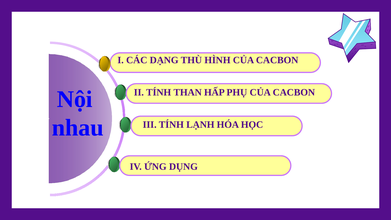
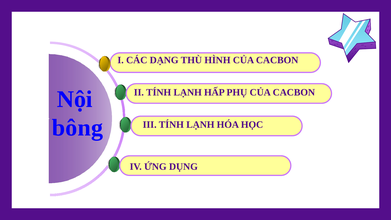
II TÍNH THAN: THAN -> LẠNH (188, 92)
nhau: nhau -> bông (78, 128)
